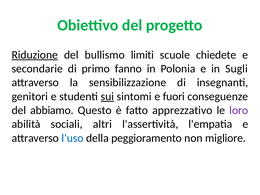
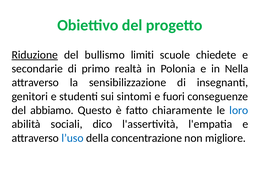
fanno: fanno -> realtà (128, 69)
Sugli: Sugli -> Nella (237, 69)
sui underline: present -> none (107, 96)
apprezzativo: apprezzativo -> chiaramente (182, 110)
loro colour: purple -> blue (239, 110)
altri: altri -> dico (102, 124)
peggioramento: peggioramento -> concentrazione (147, 138)
